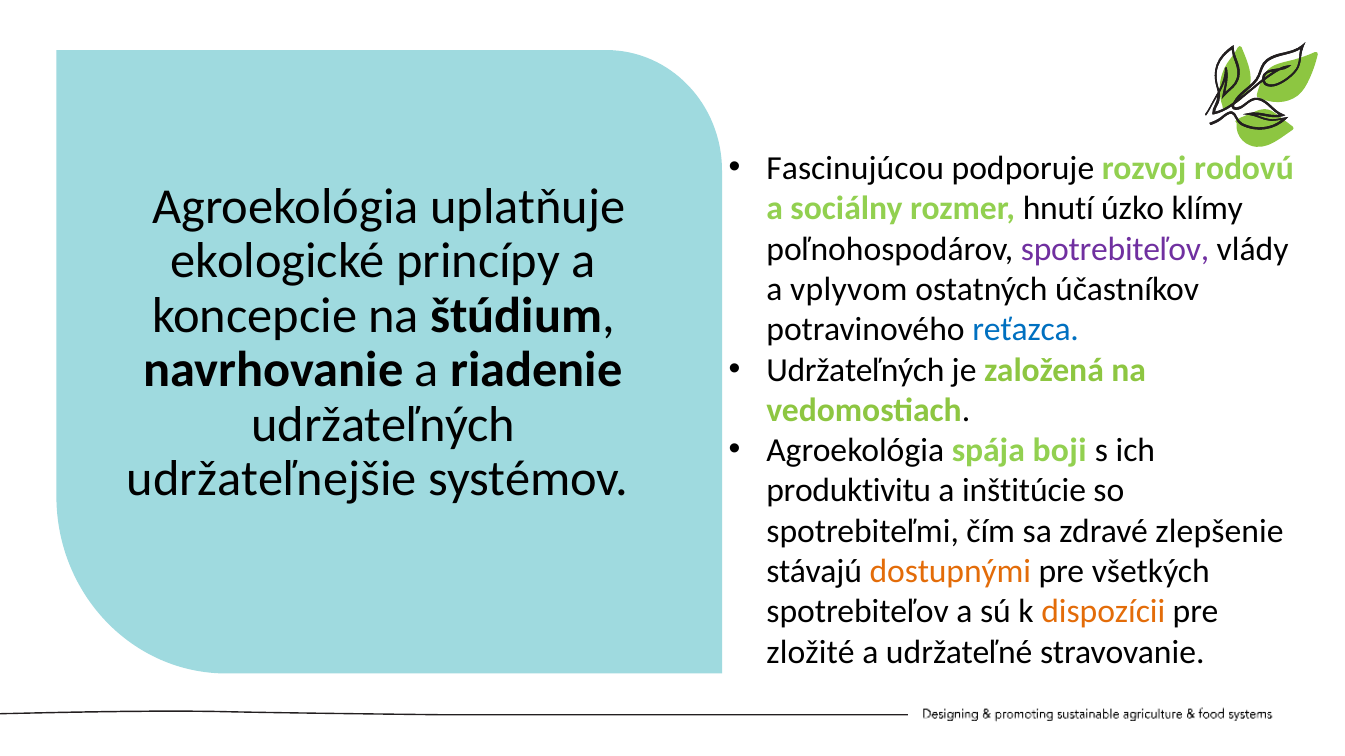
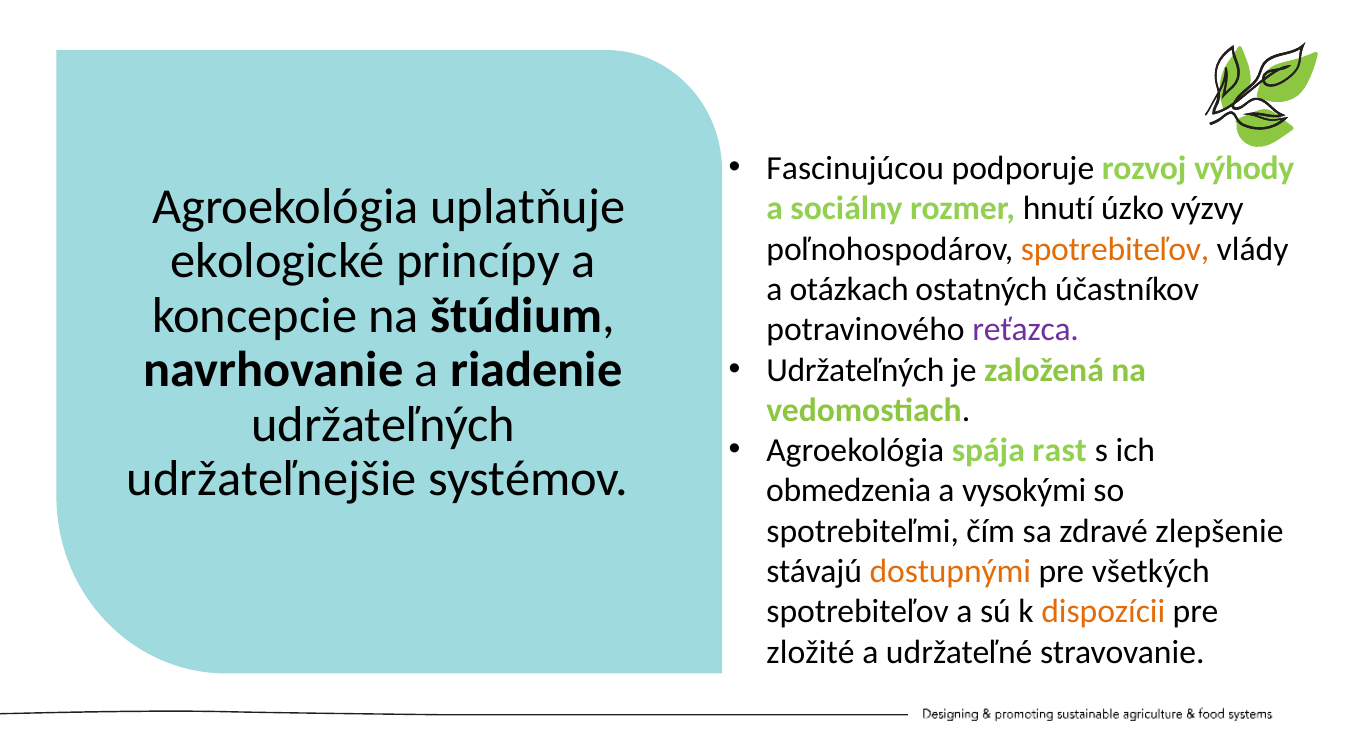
rodovú: rodovú -> výhody (1244, 168)
klímy: klímy -> výzvy (1207, 209)
spotrebiteľov colour: purple -> orange (1115, 249)
vplyvom: vplyvom -> otázkach (849, 289)
reťazca colour: blue -> purple (1026, 330)
boji: boji -> rast (1060, 451)
produktivitu: produktivitu -> obmedzenia (849, 491)
inštitúcie: inštitúcie -> vysokými (1024, 491)
